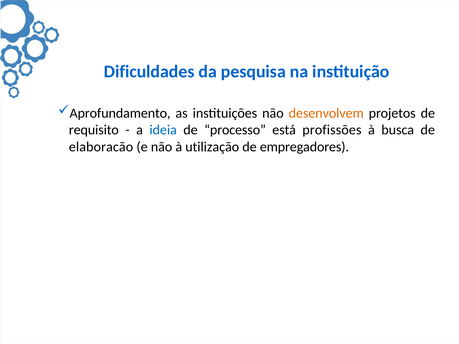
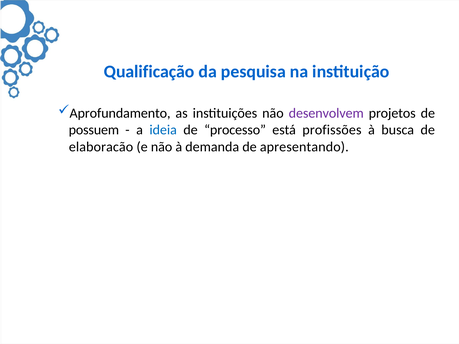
Dificuldades: Dificuldades -> Qualificação (149, 72)
desenvolvem colour: orange -> purple (326, 113)
requisito: requisito -> possuem (94, 130)
utilização: utilização -> demanda (212, 147)
empregadores: empregadores -> apresentando (304, 147)
